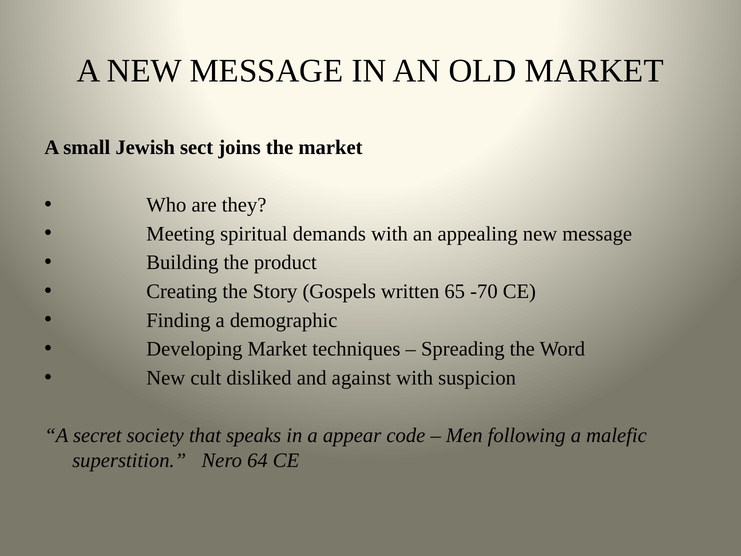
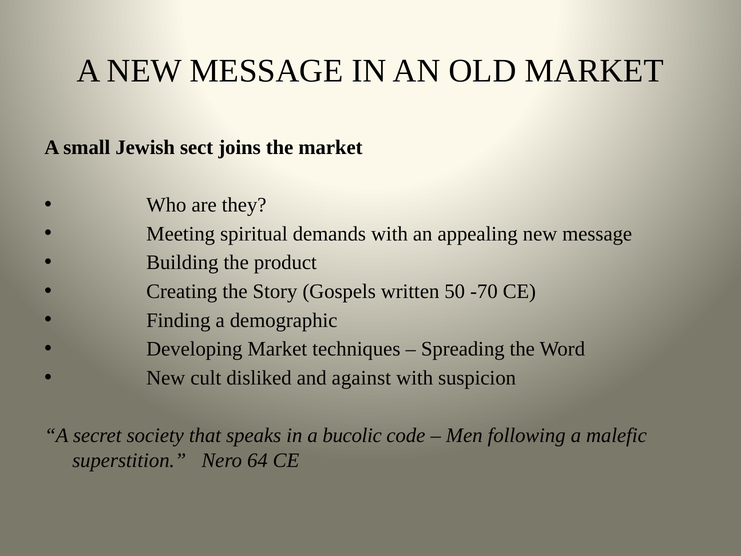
65: 65 -> 50 (455, 291)
appear: appear -> bucolic (352, 435)
